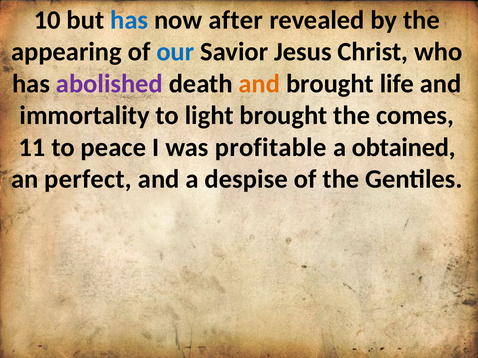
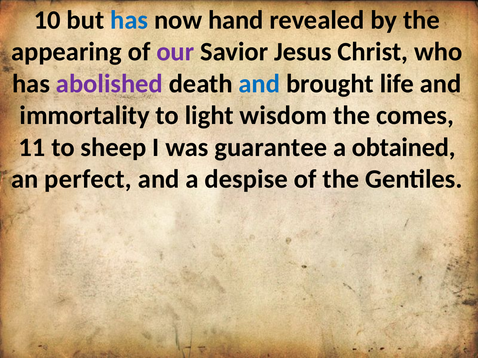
after: after -> hand (236, 20)
our colour: blue -> purple (175, 52)
and colour: orange -> blue (259, 84)
light brought: brought -> wisdom (283, 116)
peace: peace -> sheep (113, 148)
profitable: profitable -> guarantee (271, 148)
